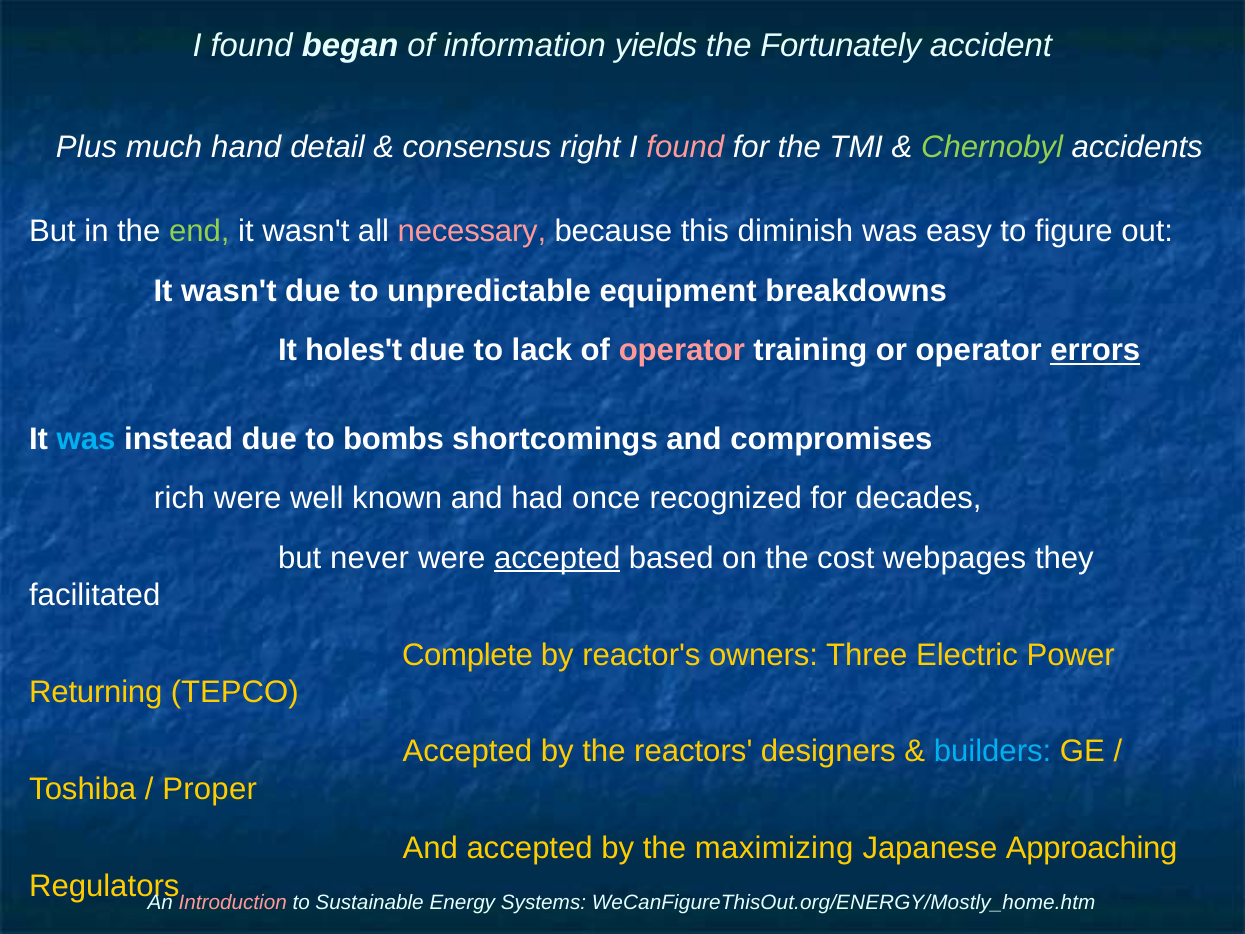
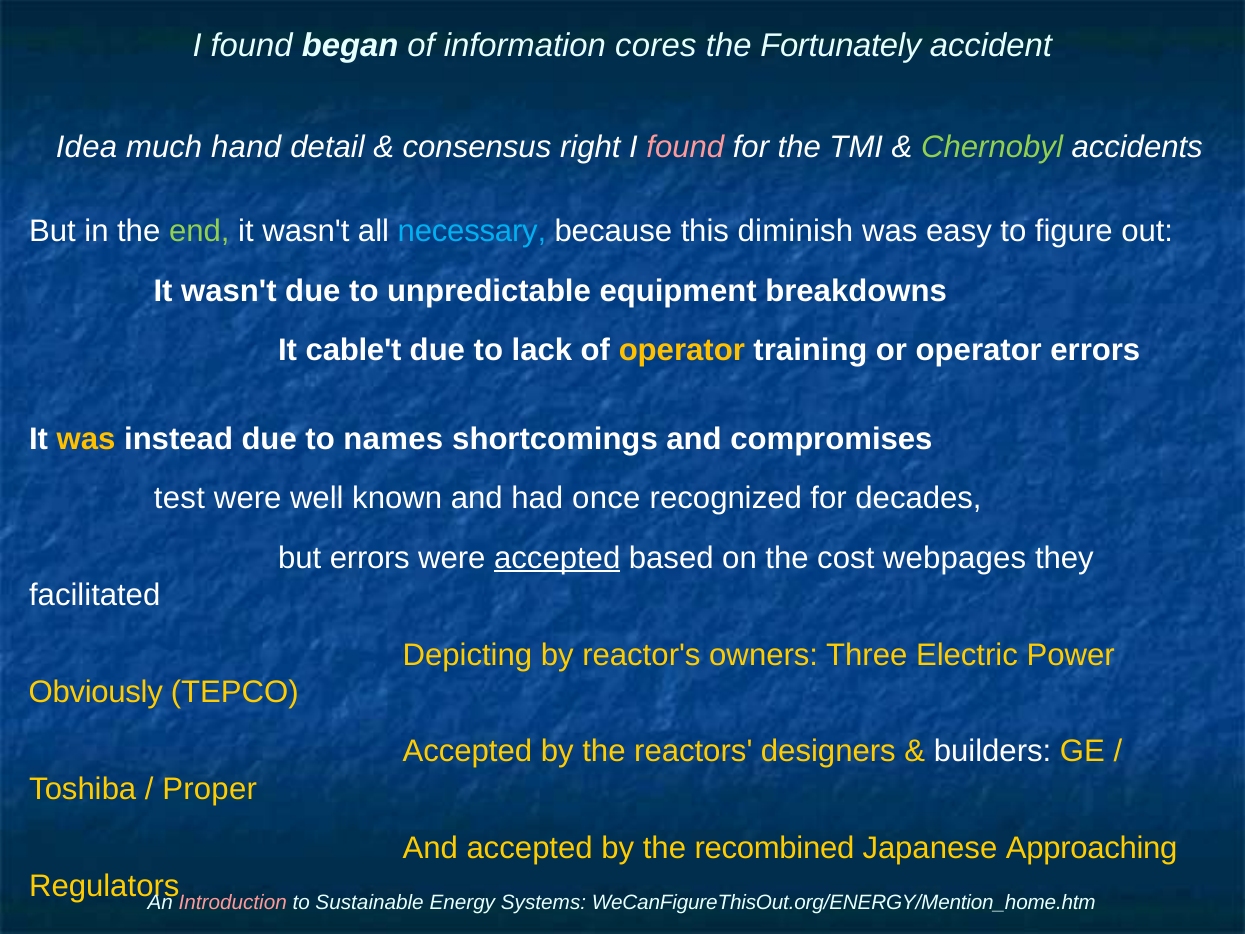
yields: yields -> cores (656, 45)
Plus: Plus -> Idea (87, 147)
necessary colour: pink -> light blue (472, 232)
holes't: holes't -> cable't (354, 350)
operator colour: pink -> yellow (682, 350)
errors underline: present -> none (1095, 350)
was colour: light blue -> yellow (86, 439)
bombs: bombs -> names (393, 439)
rich: rich -> test (179, 498)
but never: never -> errors (370, 558)
Complete: Complete -> Depicting (467, 655)
Returning: Returning -> Obviously (96, 692)
builders colour: light blue -> white (993, 751)
maximizing: maximizing -> recombined (774, 848)
WeCanFigureThisOut.org/ENERGY/Mostly_home.htm: WeCanFigureThisOut.org/ENERGY/Mostly_home.htm -> WeCanFigureThisOut.org/ENERGY/Mention_home.htm (844, 902)
